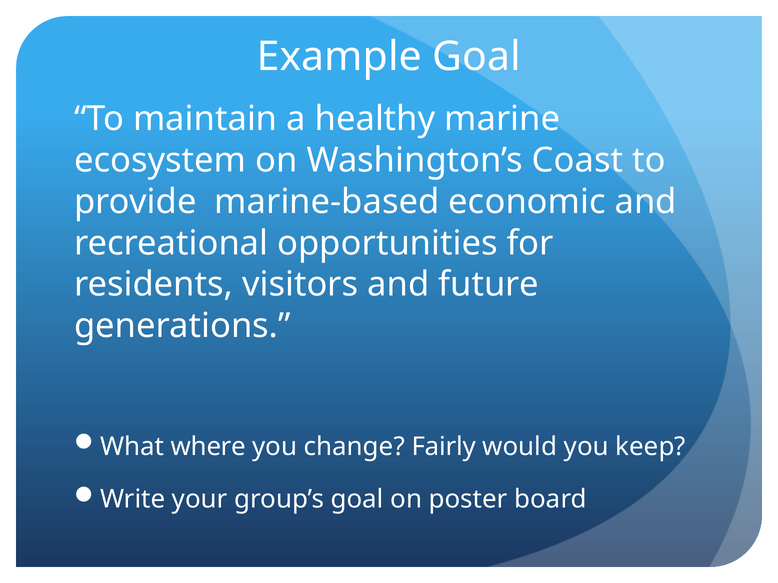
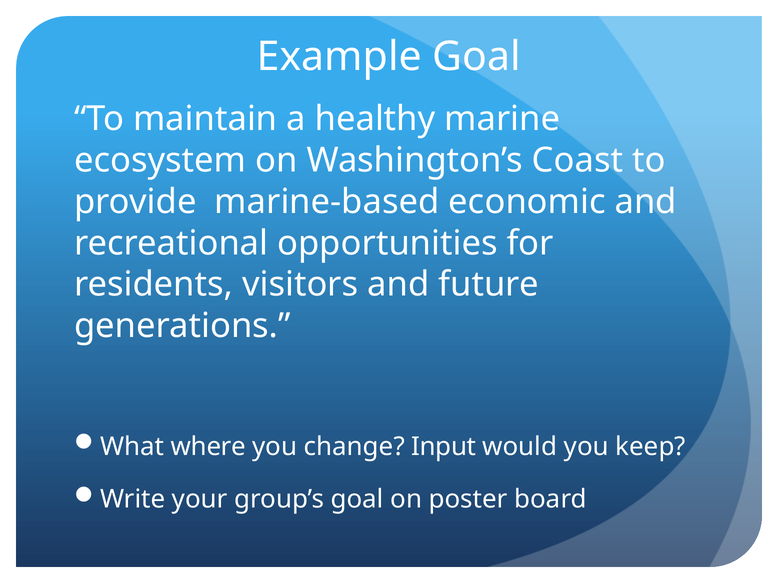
Fairly: Fairly -> Input (444, 447)
